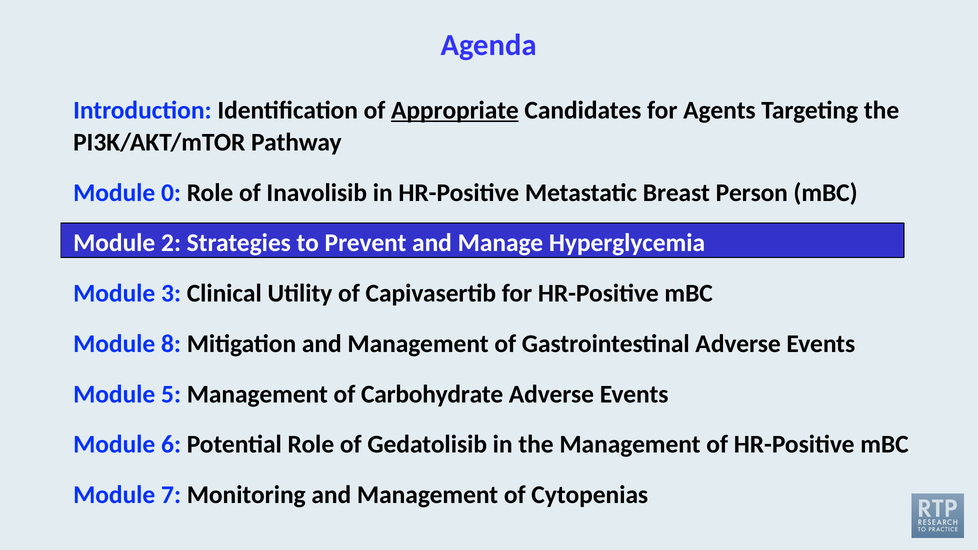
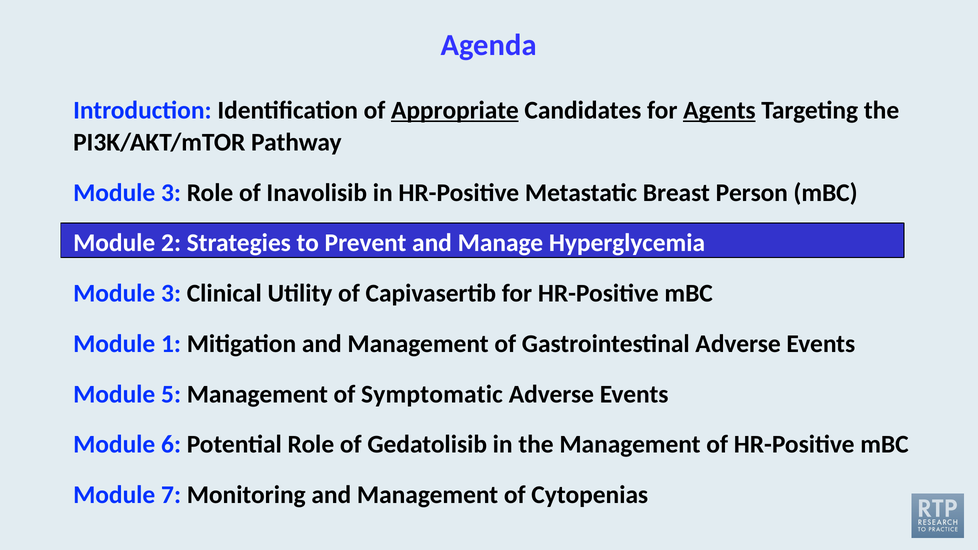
Agents underline: none -> present (719, 110)
0: 0 -> 3 (171, 193)
8: 8 -> 1 (171, 344)
Carbohydrate: Carbohydrate -> Symptomatic (432, 394)
